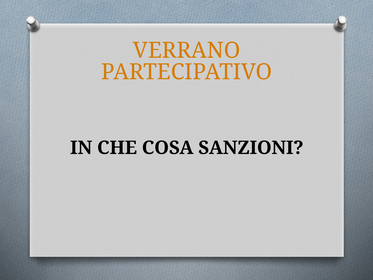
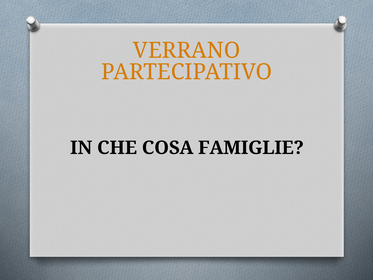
SANZIONI: SANZIONI -> FAMIGLIE (251, 148)
